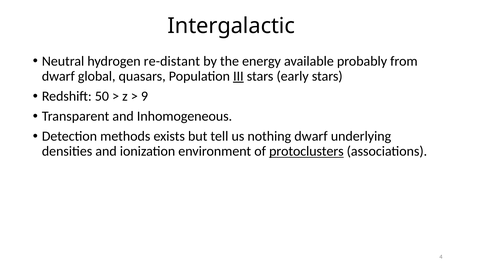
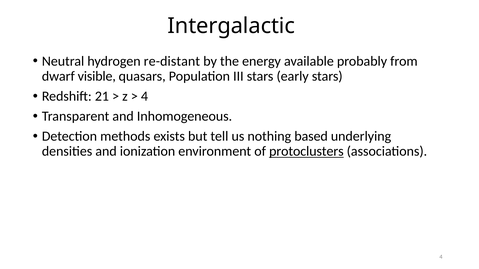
global: global -> visible (97, 76)
III underline: present -> none (238, 76)
50: 50 -> 21 (102, 96)
9: 9 -> 4 (145, 96)
nothing dwarf: dwarf -> based (311, 137)
